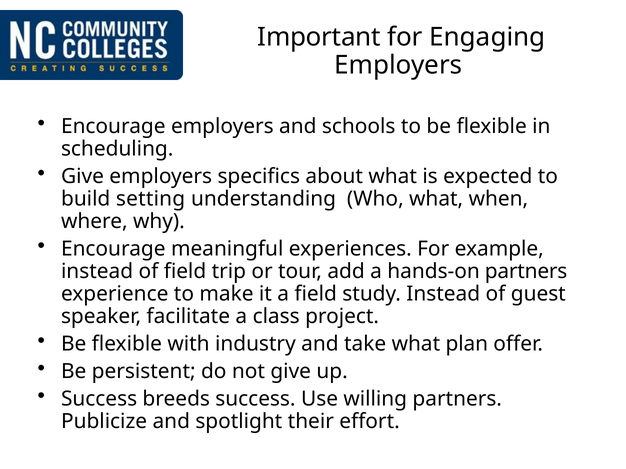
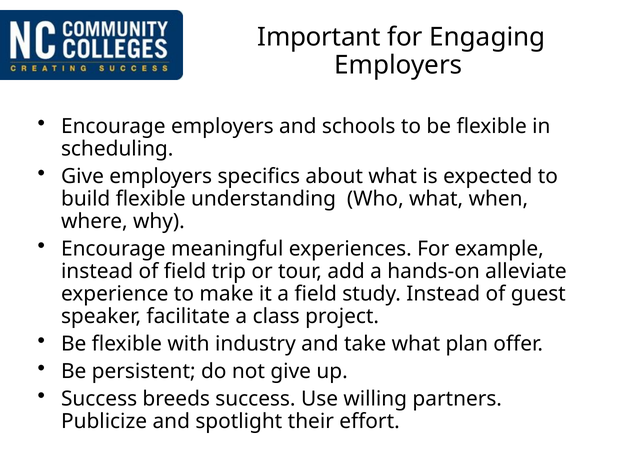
build setting: setting -> flexible (151, 199)
hands-on partners: partners -> alleviate (526, 272)
